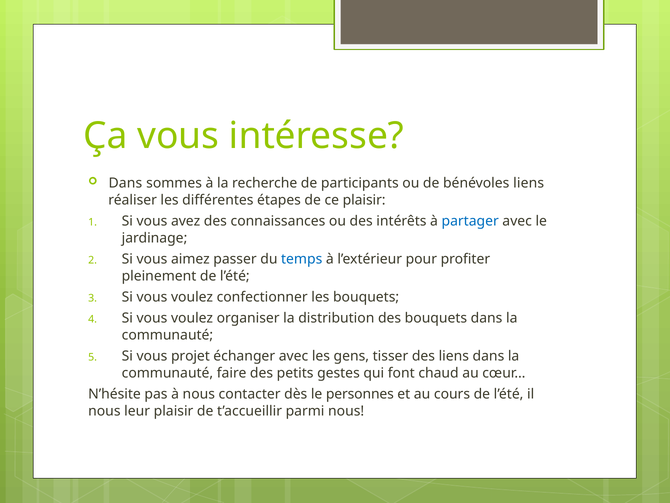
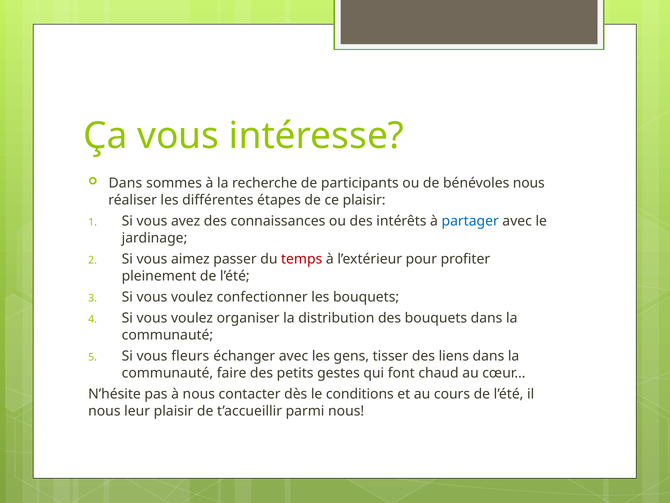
bénévoles liens: liens -> nous (529, 183)
temps colour: blue -> red (302, 259)
projet: projet -> fleurs (190, 356)
personnes: personnes -> conditions (360, 394)
